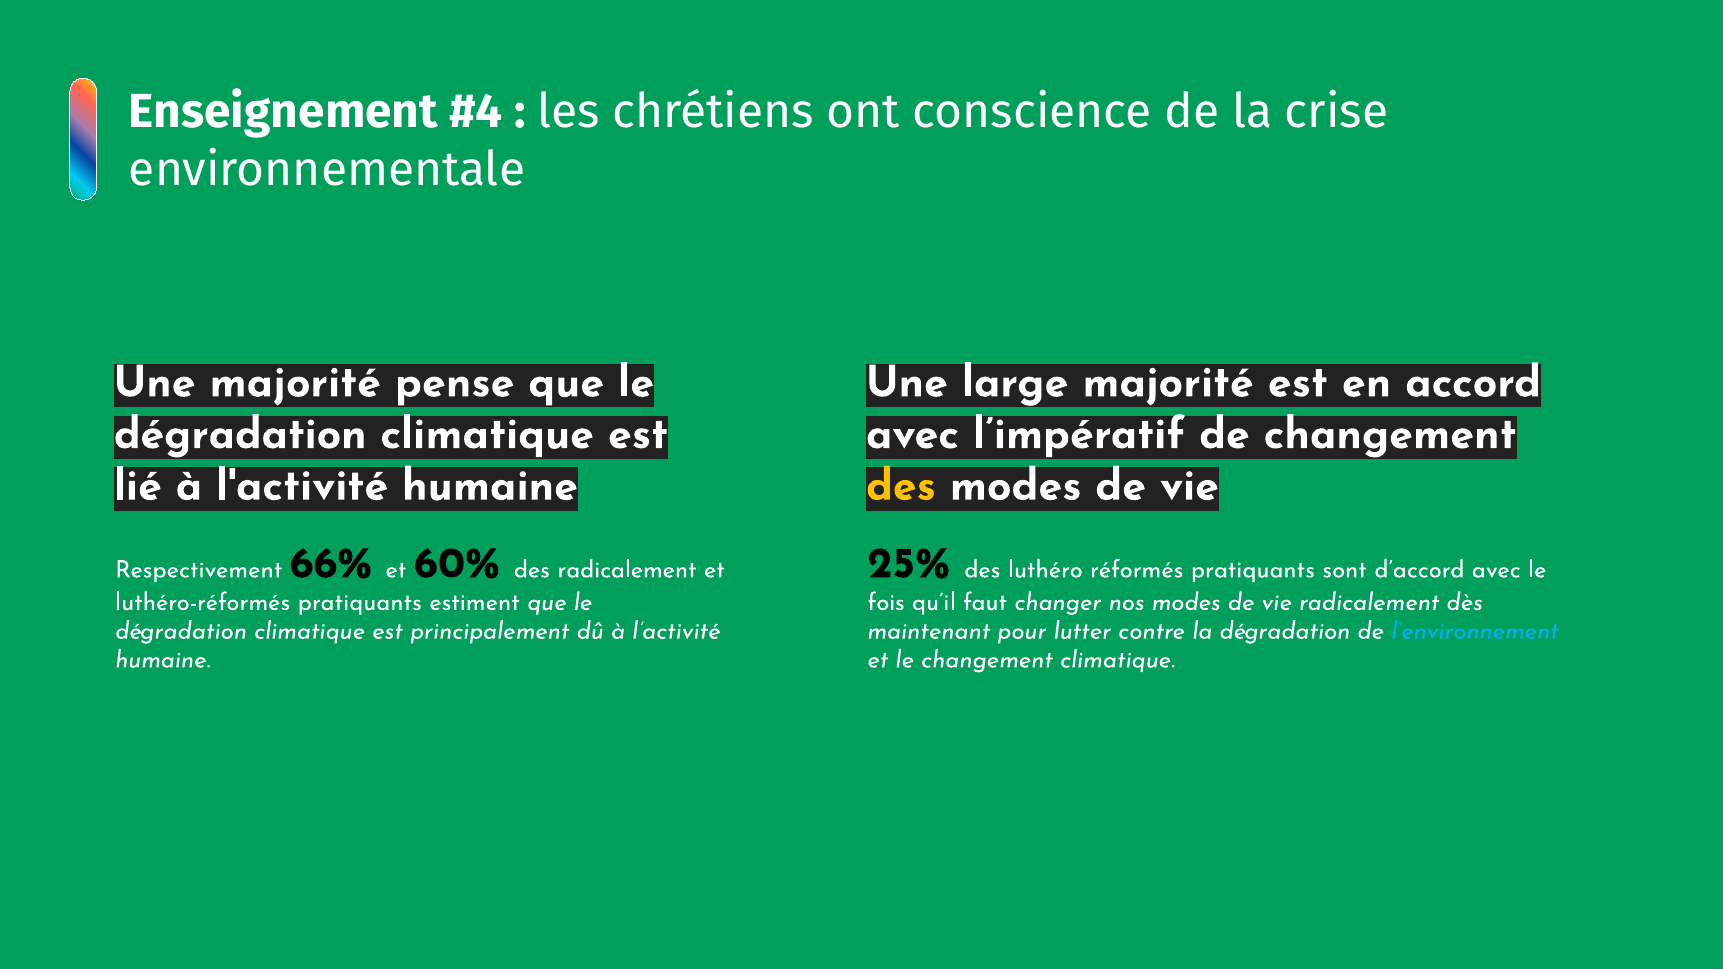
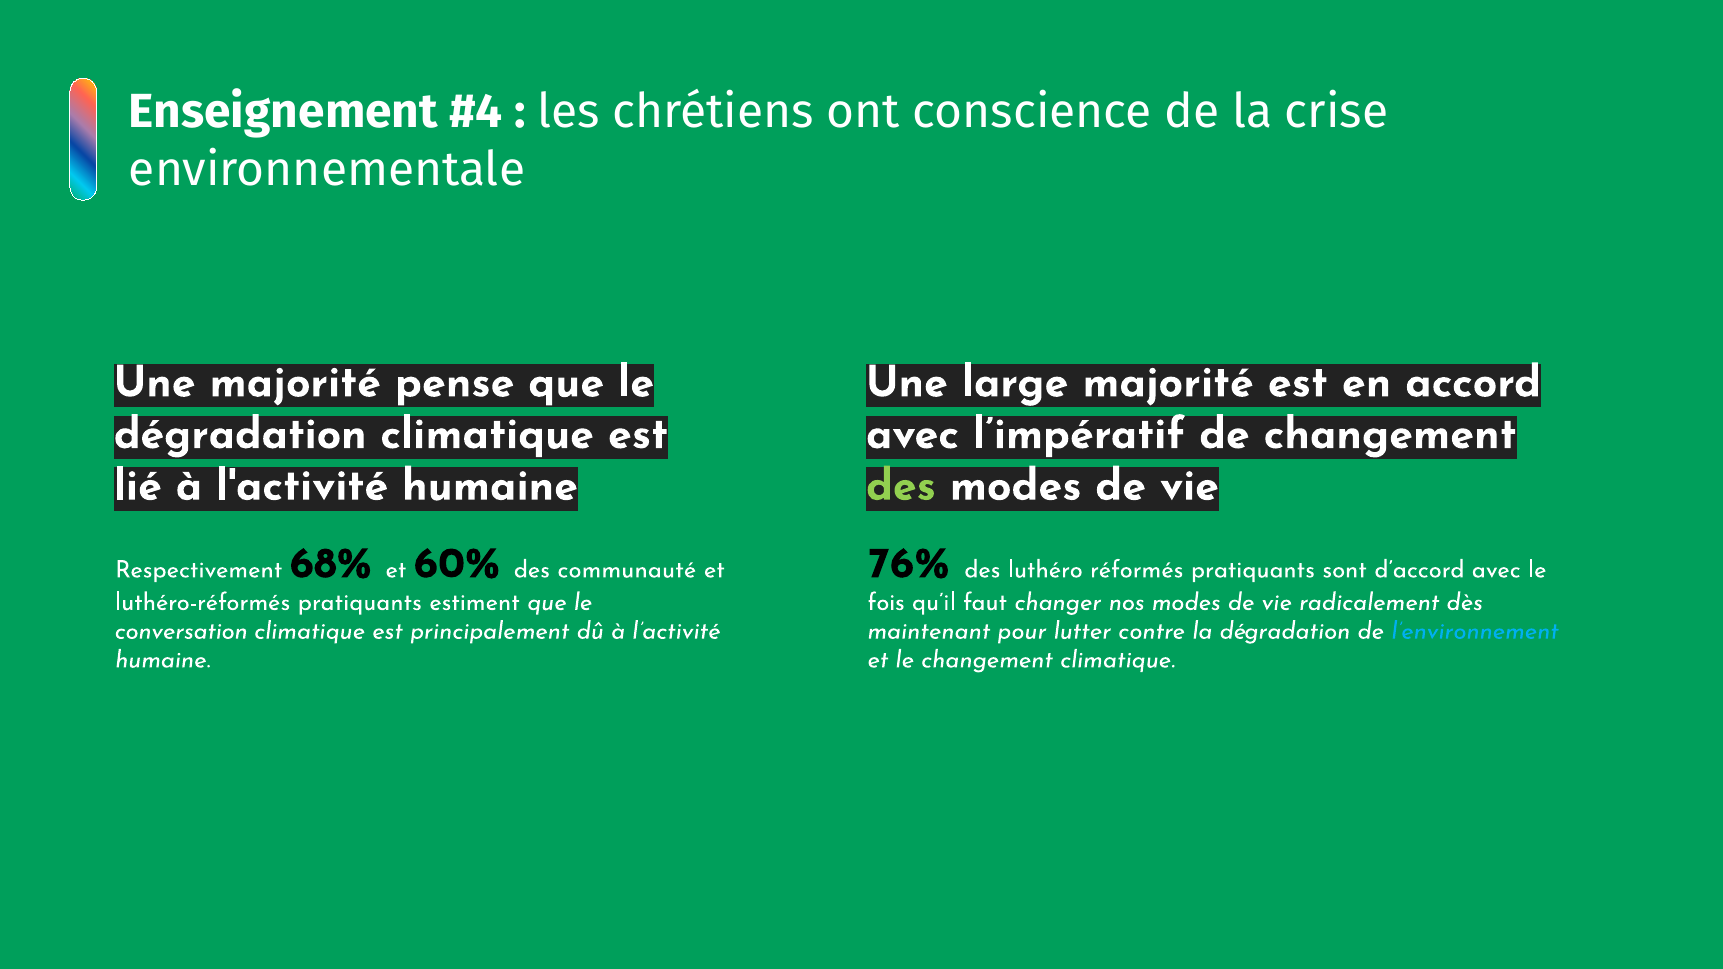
des colour: yellow -> light green (901, 486)
25%: 25% -> 76% (909, 563)
66%: 66% -> 68% (331, 563)
des radicalement: radicalement -> communauté (627, 570)
dégradation: dégradation -> conversation (181, 631)
